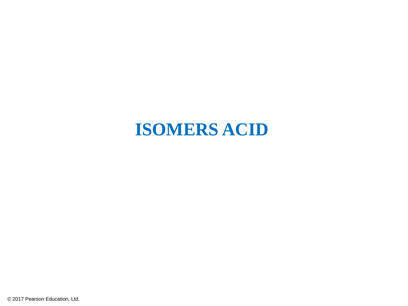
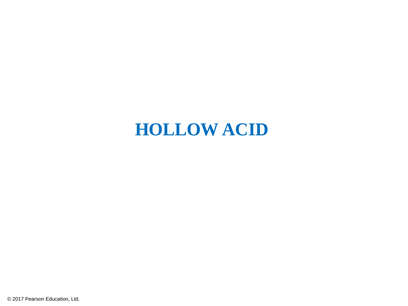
ISOMERS: ISOMERS -> HOLLOW (177, 129)
